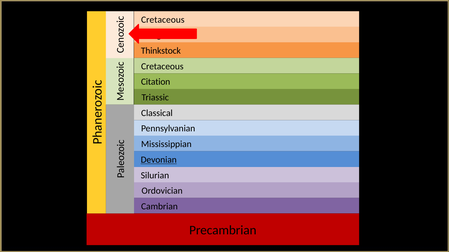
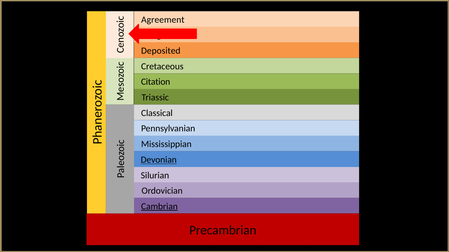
Cretaceous: Cretaceous -> Agreement (163, 20)
Thinkstock: Thinkstock -> Deposited (161, 51)
Cambrian underline: none -> present (159, 207)
